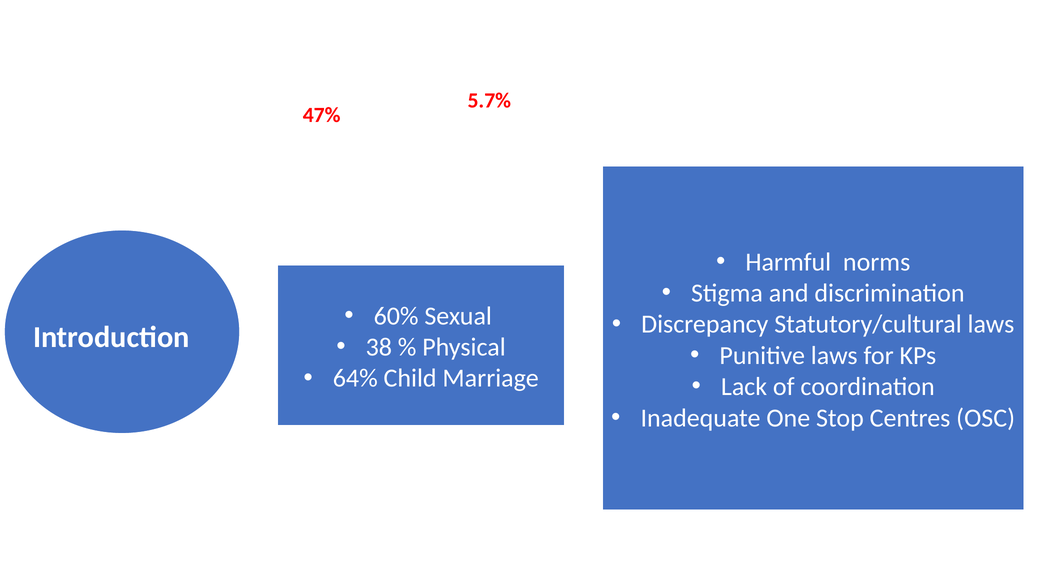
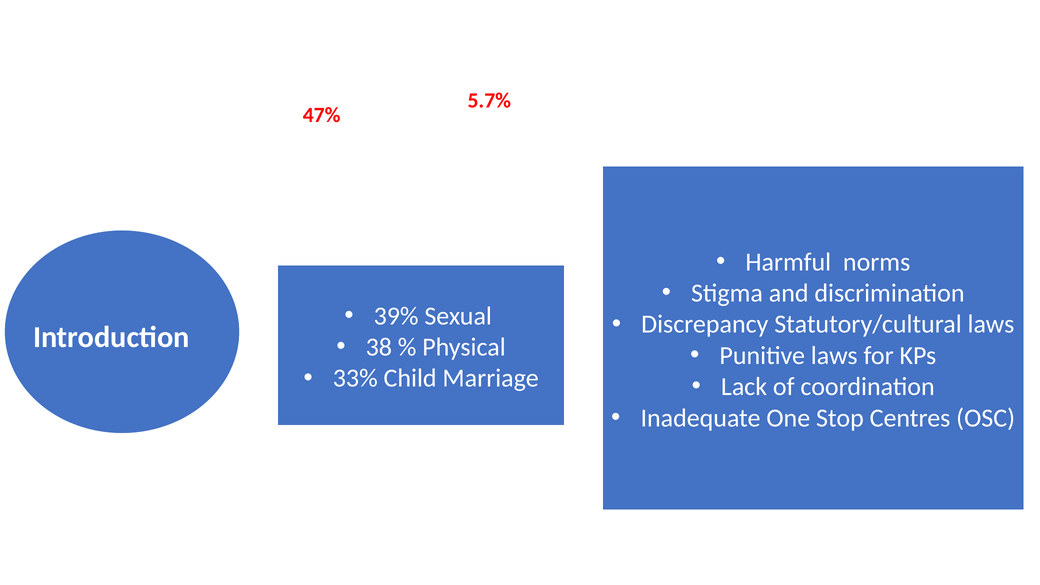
60%: 60% -> 39% (396, 316)
64%: 64% -> 33% (355, 378)
